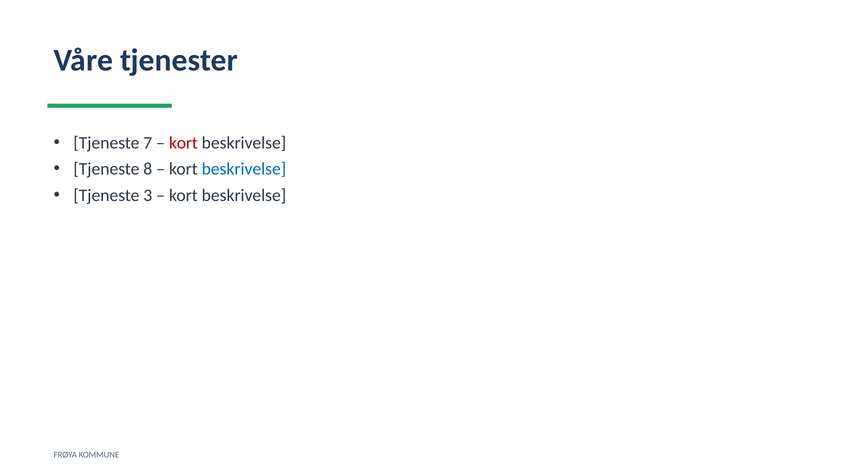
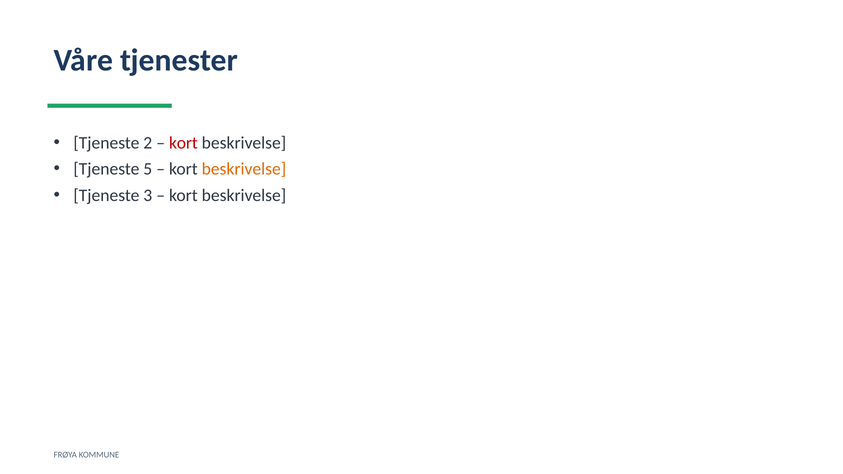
7: 7 -> 2 (148, 143)
8: 8 -> 5 (148, 169)
beskrivelse colour: blue -> orange (244, 169)
